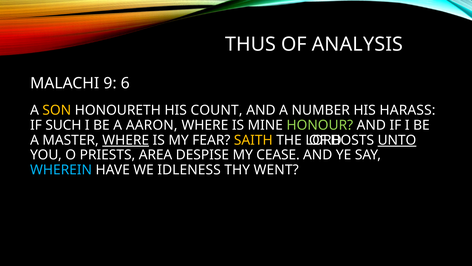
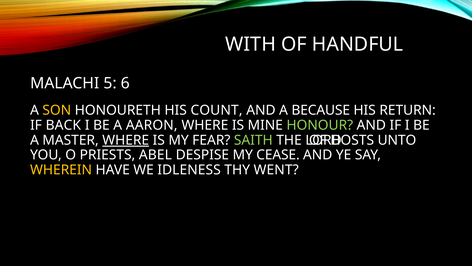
THUS: THUS -> WITH (251, 44)
ANALYSIS: ANALYSIS -> HANDFUL (358, 44)
9: 9 -> 5 (110, 83)
NUMBER: NUMBER -> BECAUSE (321, 110)
HARASS: HARASS -> RETURN (408, 110)
SUCH: SUCH -> BACK (63, 125)
SAITH colour: yellow -> light green (253, 140)
UNTO underline: present -> none (397, 140)
AREA: AREA -> ABEL (155, 155)
WHEREIN colour: light blue -> yellow (61, 170)
